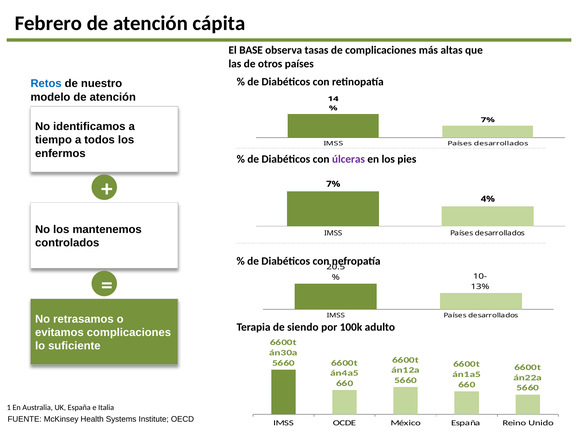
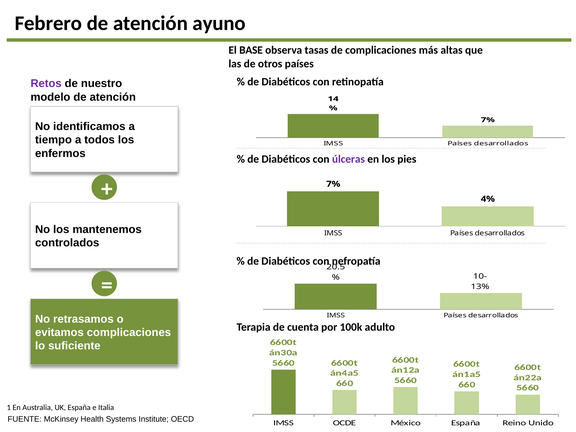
cápita: cápita -> ayuno (219, 23)
Retos colour: blue -> purple (46, 84)
siendo: siendo -> cuenta (303, 327)
